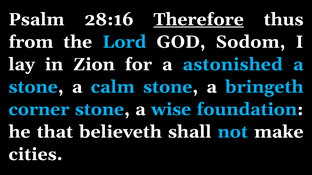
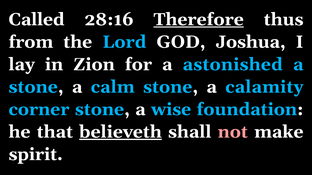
Psalm: Psalm -> Called (37, 20)
Sodom: Sodom -> Joshua (251, 42)
bringeth: bringeth -> calamity (264, 87)
believeth underline: none -> present (121, 132)
not colour: light blue -> pink (233, 132)
cities: cities -> spirit (36, 155)
